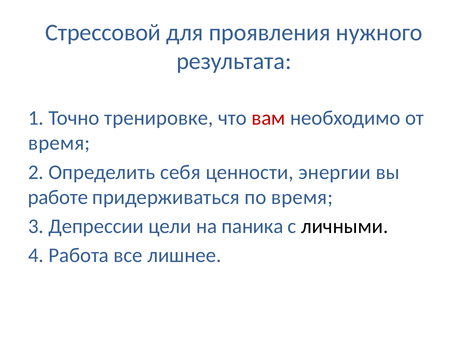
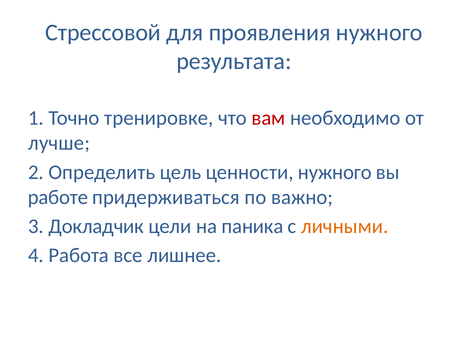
время: время -> лучше (59, 143)
себя: себя -> цель (181, 172)
ценности энергии: энергии -> нужного (335, 172)
по время: время -> важно (302, 197)
Депрессии: Депрессии -> Докладчик (96, 226)
личными colour: black -> orange (345, 226)
